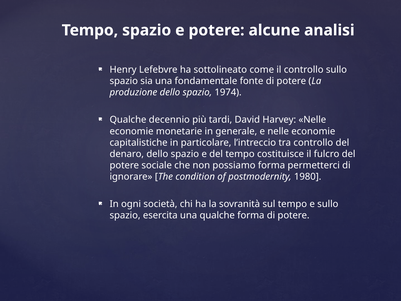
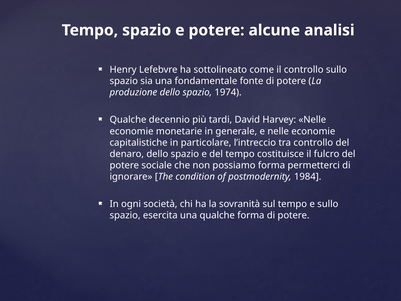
1980: 1980 -> 1984 (308, 177)
